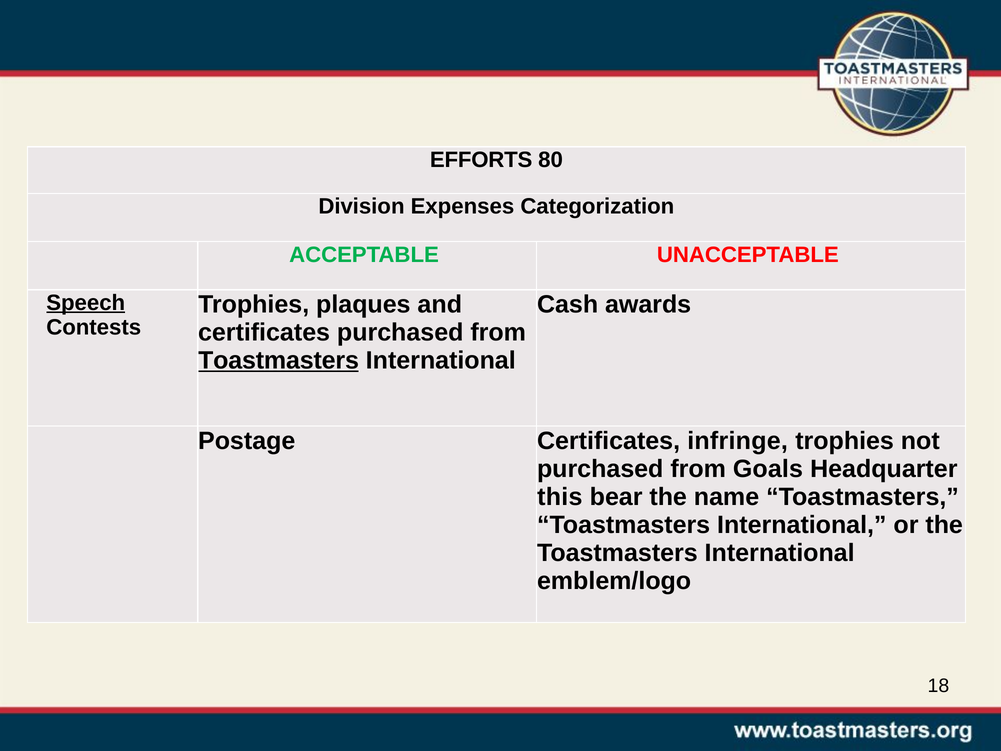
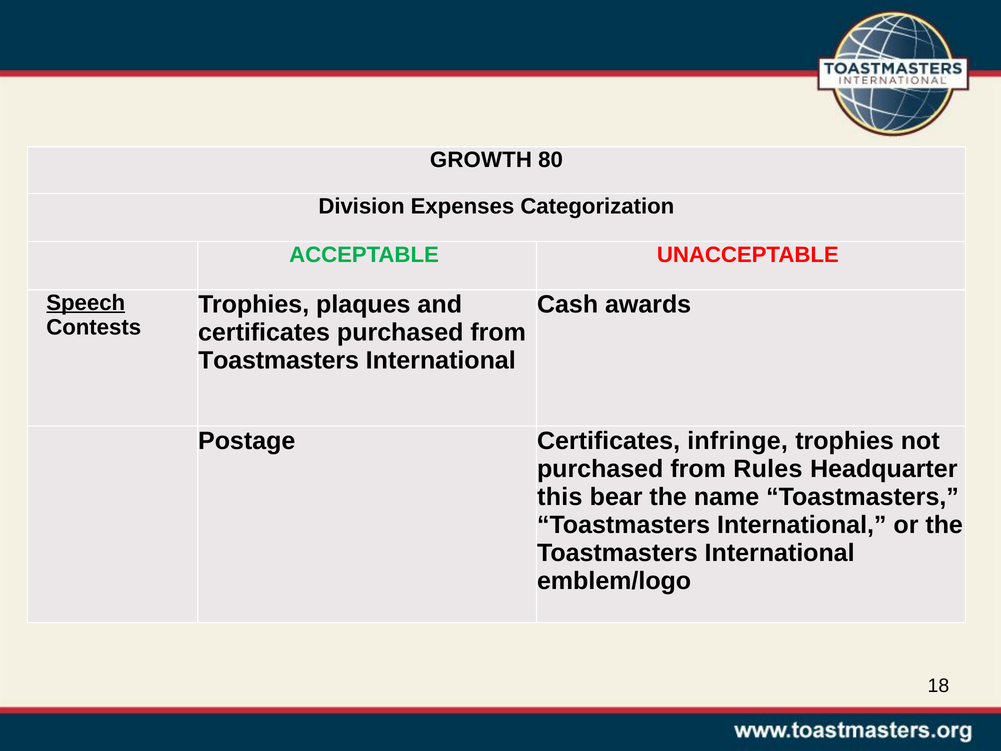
EFFORTS: EFFORTS -> GROWTH (481, 160)
Toastmasters underline: present -> none (279, 361)
Goals: Goals -> Rules (768, 469)
